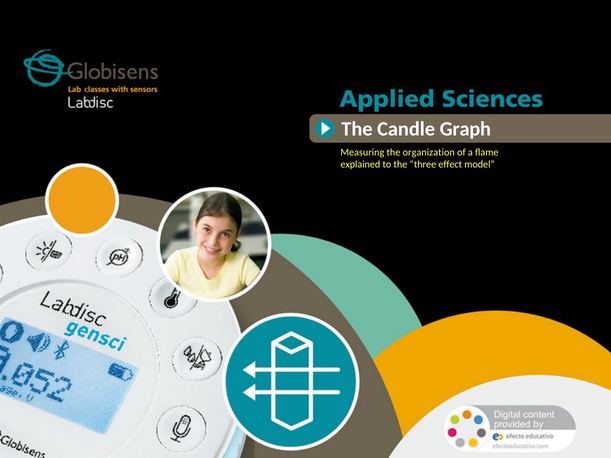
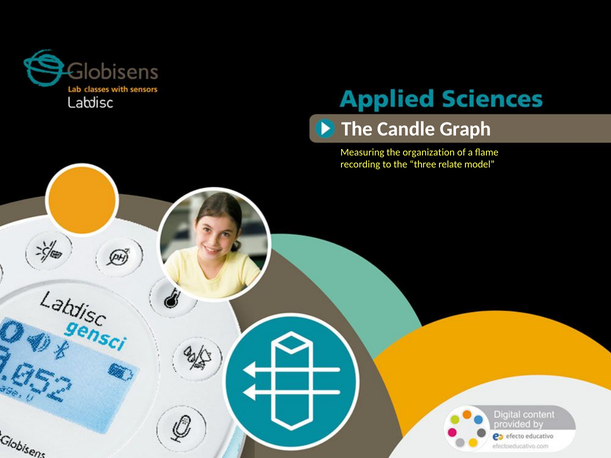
explained: explained -> recording (360, 165)
effect: effect -> relate (450, 165)
